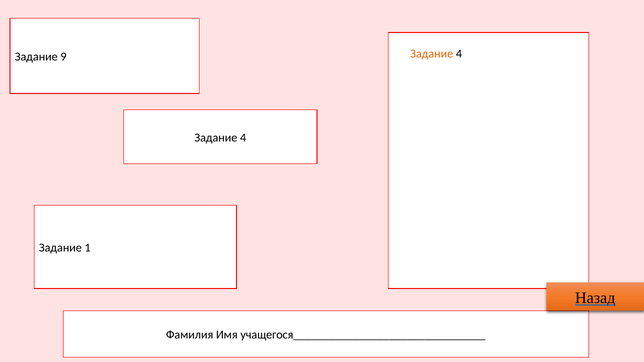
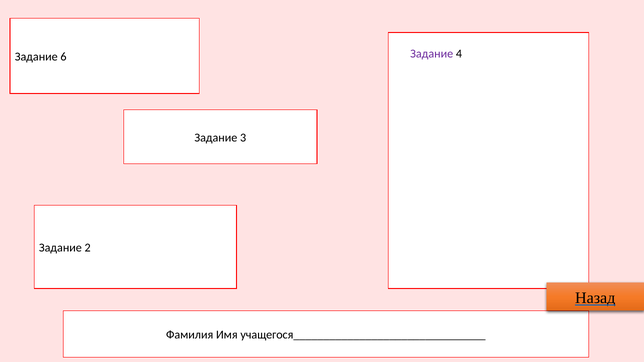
Задание colour: orange -> purple (432, 54)
9: 9 -> 6 (64, 57)
4: 4 -> 3 (243, 138)
1: 1 -> 2 (88, 248)
